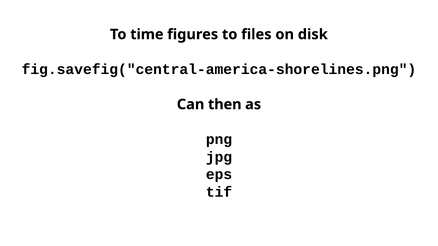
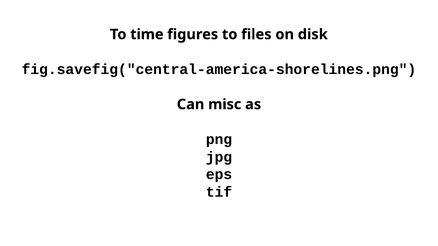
then: then -> misc (225, 105)
